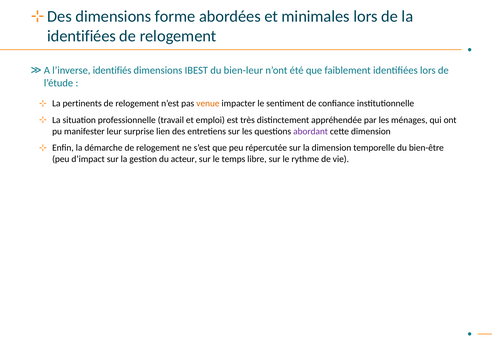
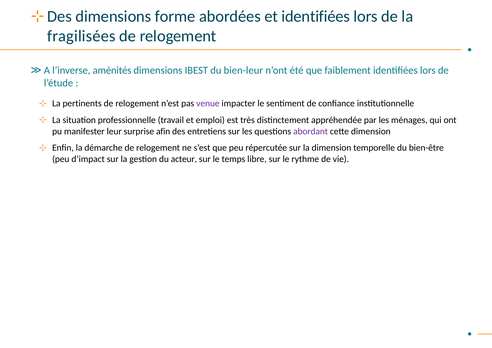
et minimales: minimales -> identifiées (316, 16)
identifiées: identifiées -> fragilisées (81, 36)
identifiés: identifiés -> aménités (112, 70)
venue colour: orange -> purple (208, 104)
lien: lien -> afin (163, 131)
